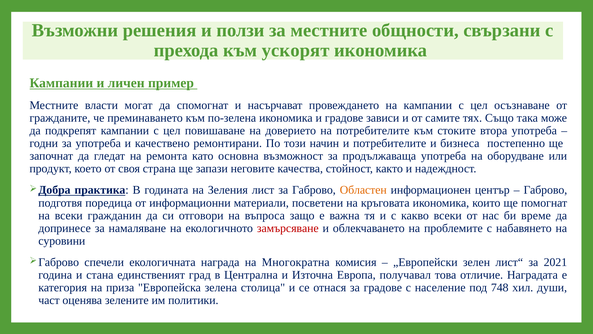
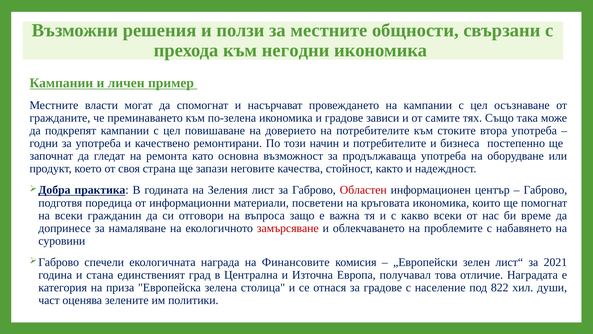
ускорят: ускорят -> негодни (296, 50)
Областен colour: orange -> red (363, 190)
Многократна: Многократна -> Финансовите (296, 262)
748: 748 -> 822 (500, 287)
